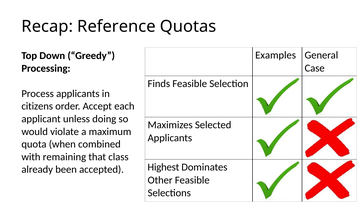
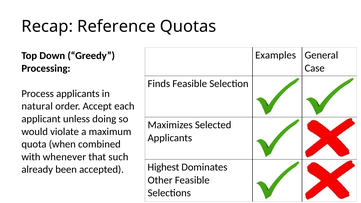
citizens: citizens -> natural (37, 106)
remaining: remaining -> whenever (64, 157)
class: class -> such (118, 157)
